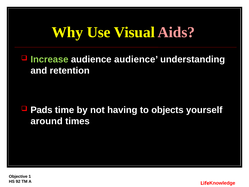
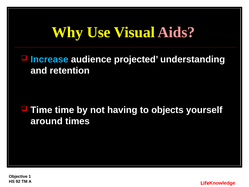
Increase colour: light green -> light blue (49, 59)
audience audience: audience -> projected (136, 59)
Pads: Pads -> Time (41, 110)
